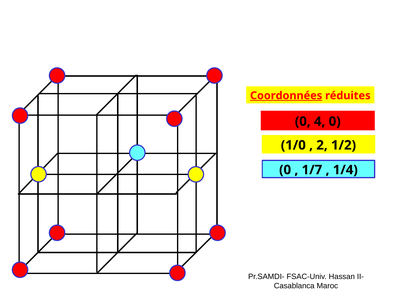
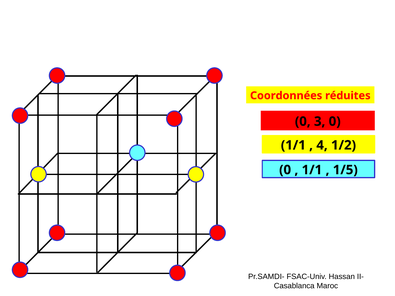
Coordonnées underline: present -> none (286, 96)
4: 4 -> 3 (320, 122)
1/0: 1/0 -> 1/1 (293, 145)
2: 2 -> 4 (322, 145)
1/7: 1/7 -> 1/1 (312, 170)
1/4: 1/4 -> 1/5 (345, 170)
